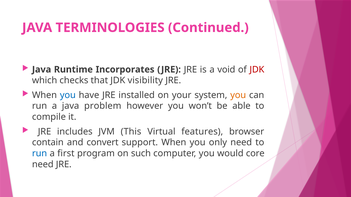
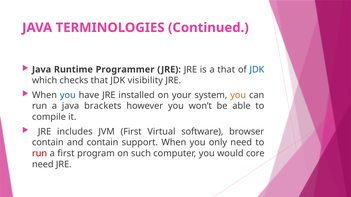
Incorporates: Incorporates -> Programmer (125, 70)
a void: void -> that (226, 70)
JDK colour: red -> blue (257, 70)
problem: problem -> brackets (103, 106)
JVM This: This -> First (131, 132)
features: features -> software (202, 132)
and convert: convert -> contain (103, 143)
run colour: blue -> red (40, 154)
